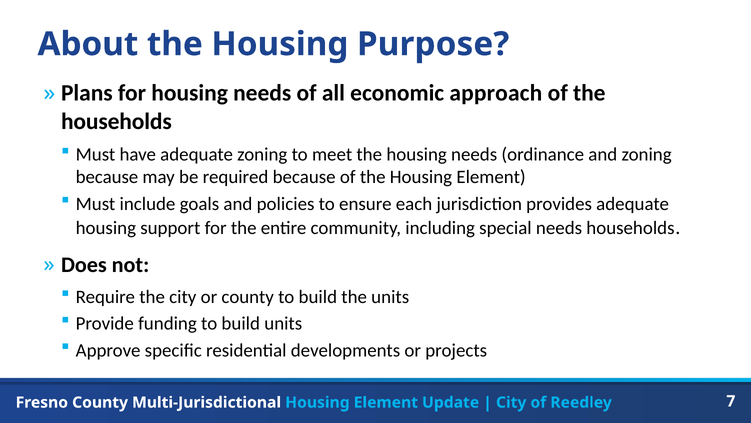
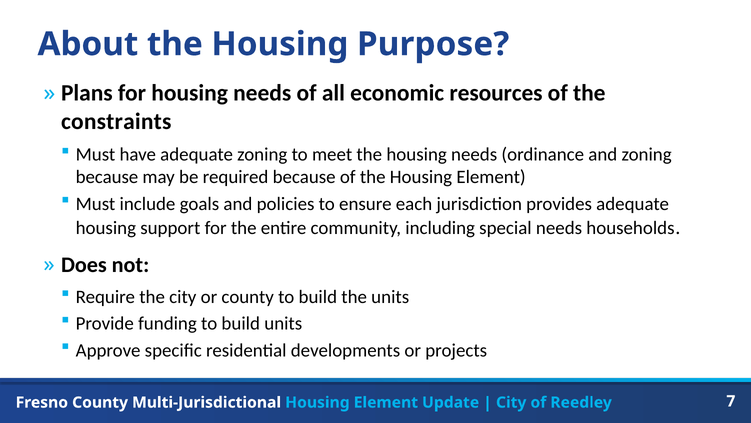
approach: approach -> resources (496, 93)
households: households -> constraints (116, 121)
